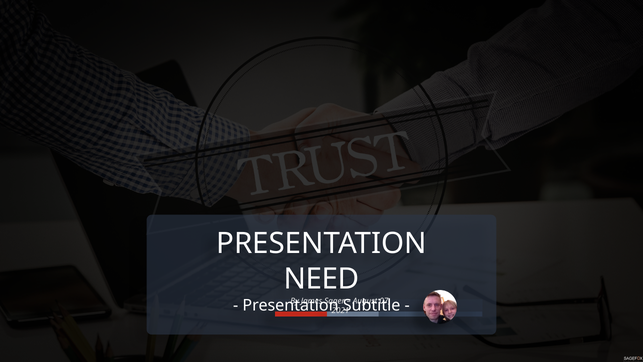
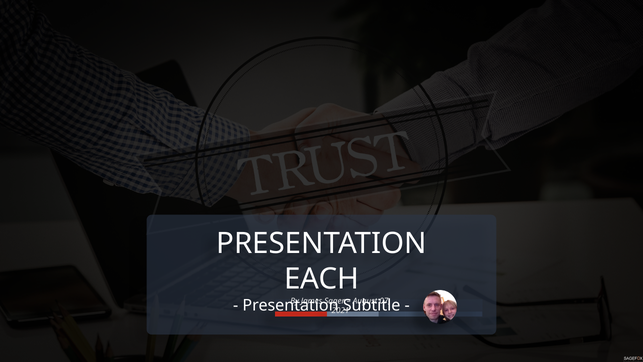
NEED: NEED -> EACH (322, 279)
